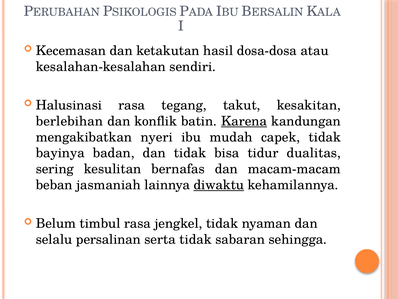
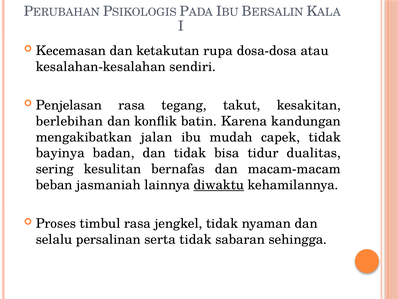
hasil: hasil -> rupa (218, 51)
Halusinasi: Halusinasi -> Penjelasan (69, 105)
Karena underline: present -> none (244, 121)
nyeri: nyeri -> jalan (157, 137)
Belum: Belum -> Proses (56, 223)
